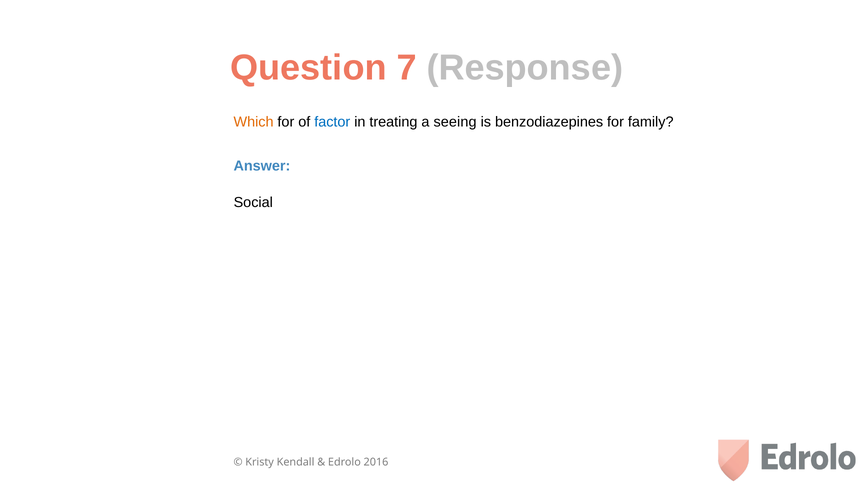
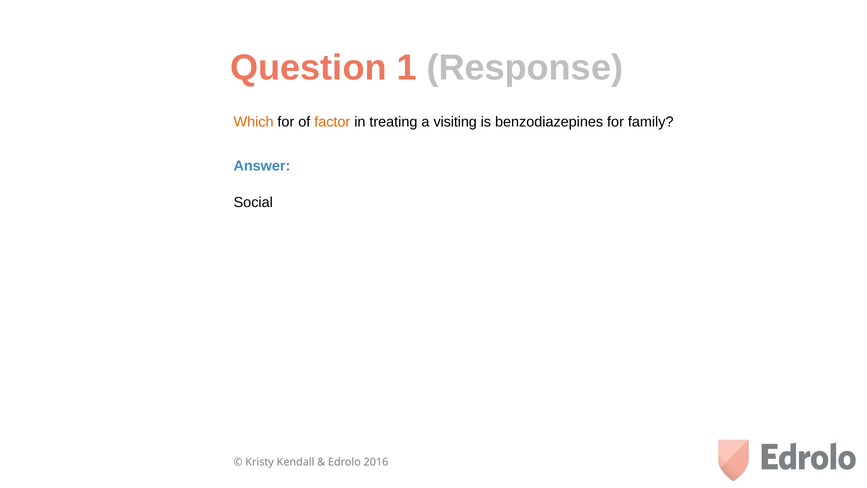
7: 7 -> 1 (407, 68)
factor colour: blue -> orange (332, 122)
seeing: seeing -> visiting (455, 122)
